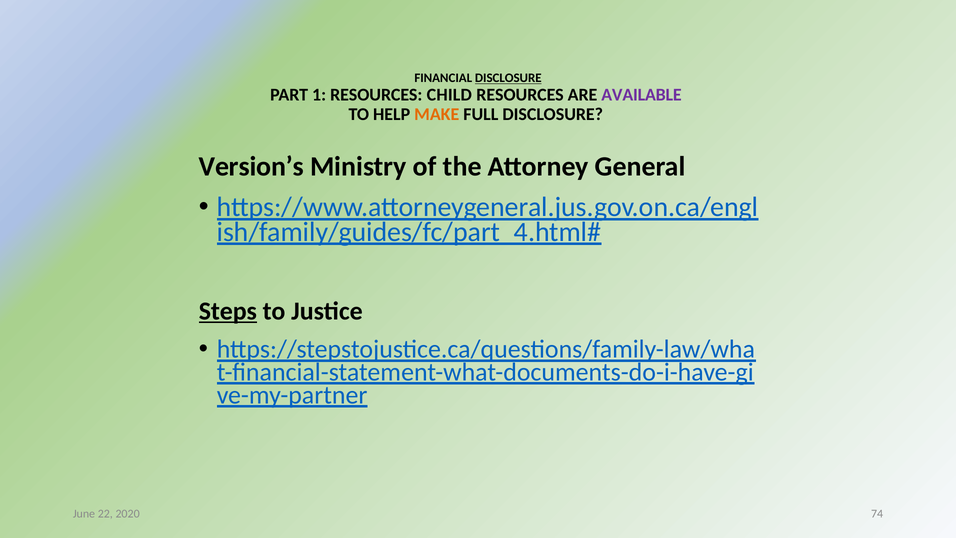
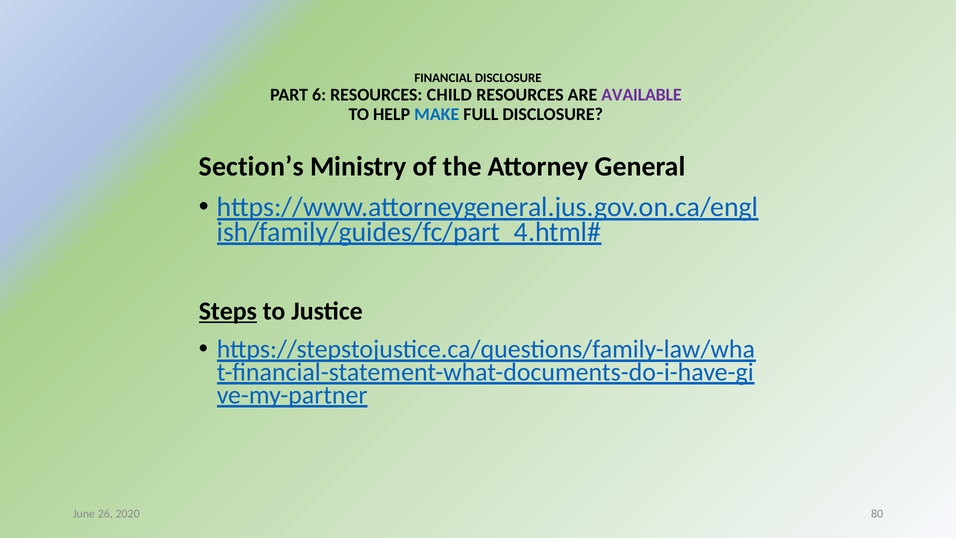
DISCLOSURE underline: present -> none (508, 78)
1: 1 -> 6 (319, 95)
MAKE colour: orange -> blue (437, 114)
Version’s: Version’s -> Section’s (251, 167)
22: 22 -> 26 (105, 514)
74: 74 -> 80 (877, 513)
